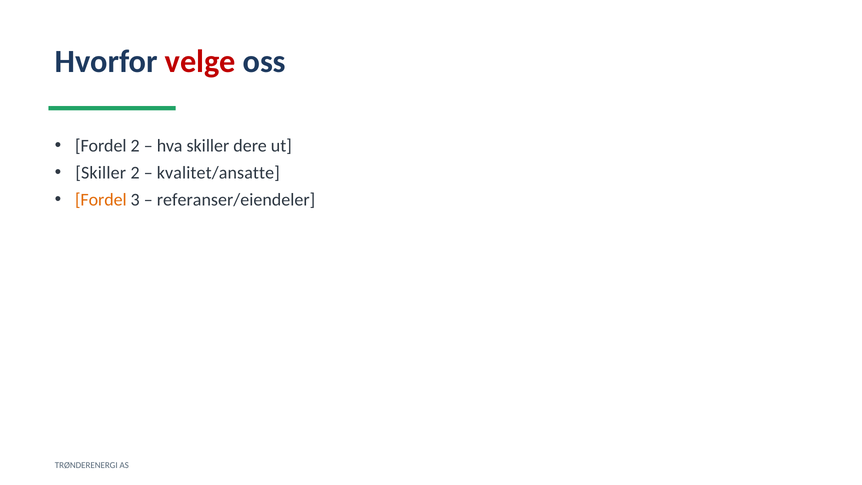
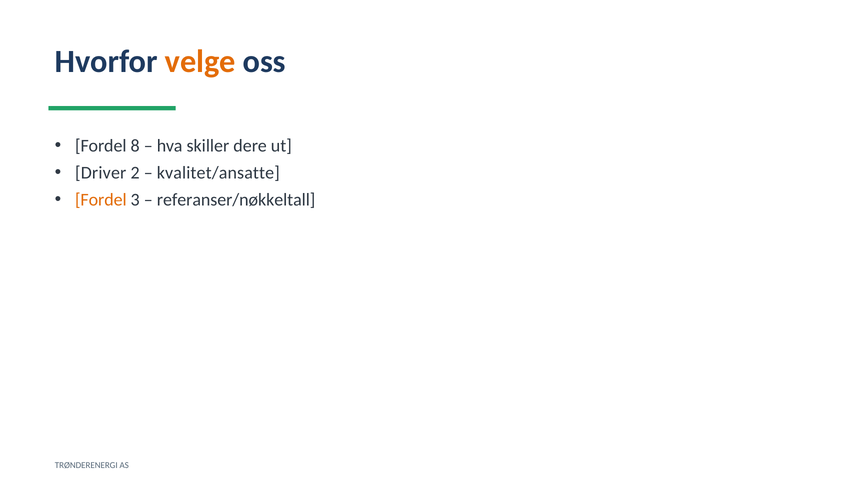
velge colour: red -> orange (200, 62)
Fordel 2: 2 -> 8 (135, 146)
Skiller: Skiller -> Driver (101, 173)
referanser/eiendeler: referanser/eiendeler -> referanser/nøkkeltall (236, 200)
